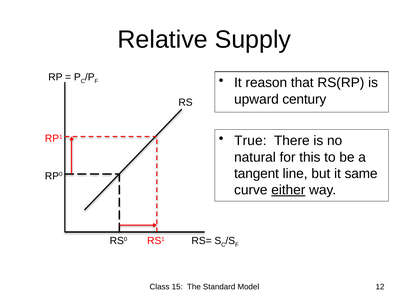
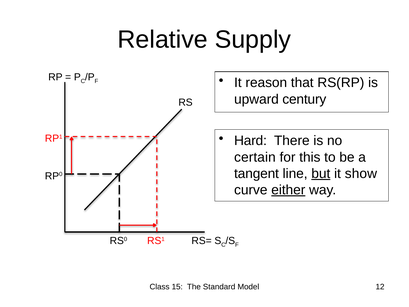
True: True -> Hard (250, 141)
natural: natural -> certain (255, 157)
but underline: none -> present (321, 173)
same: same -> show (361, 173)
